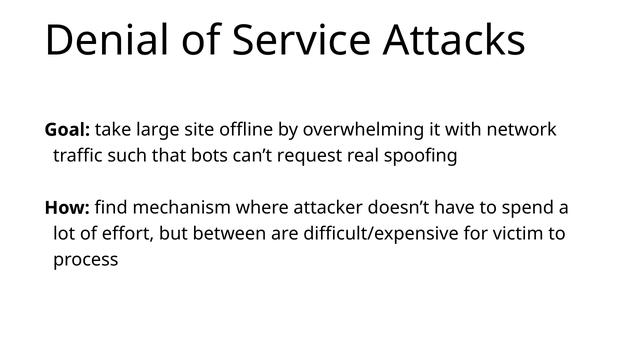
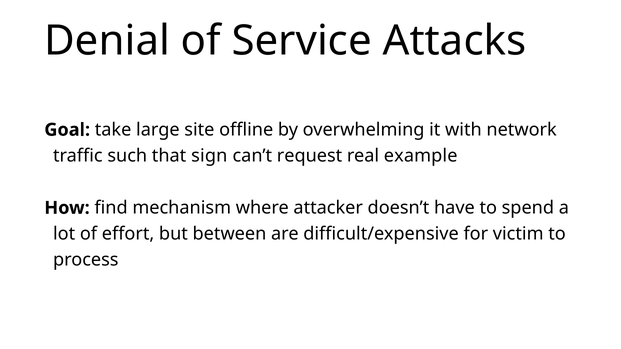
bots: bots -> sign (209, 156)
spoofing: spoofing -> example (421, 156)
